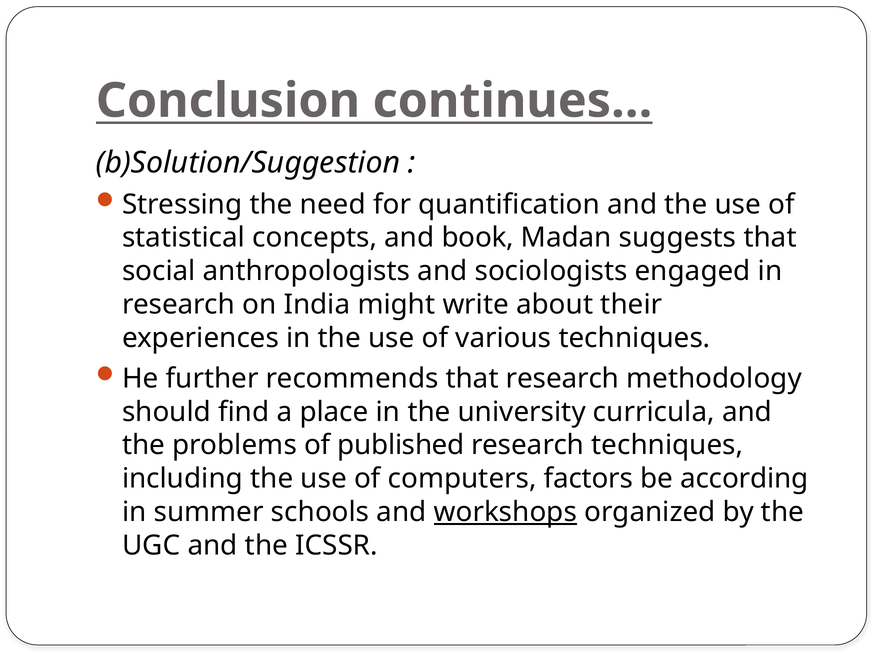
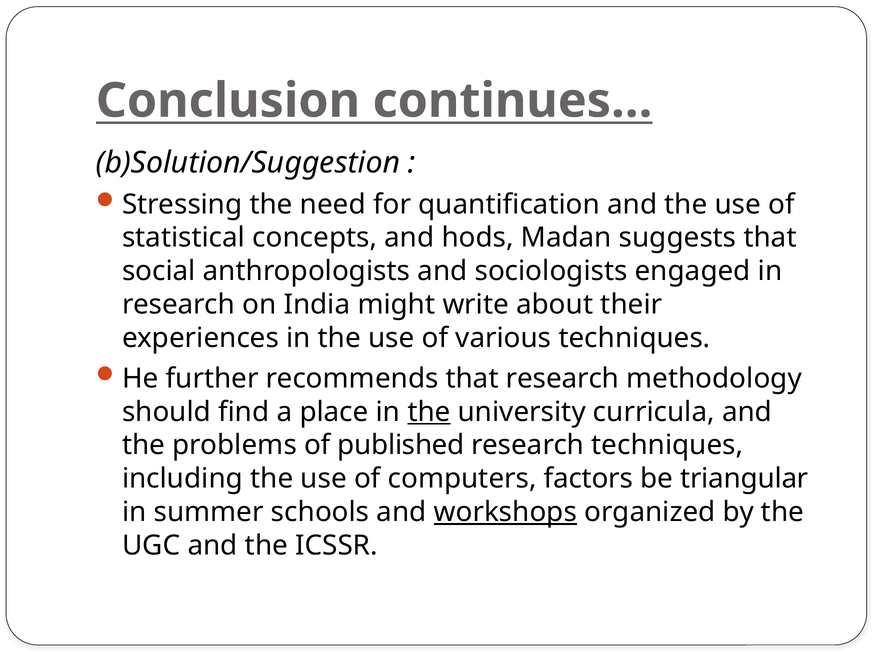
book: book -> hods (478, 238)
the underline: none -> present (429, 412)
according: according -> triangular (744, 479)
